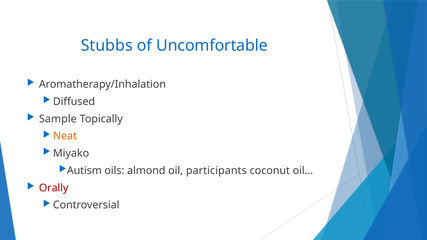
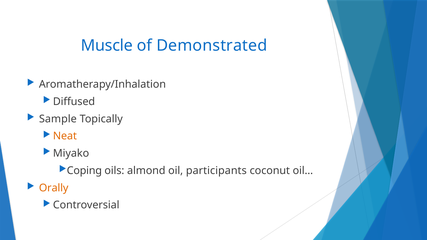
Stubbs: Stubbs -> Muscle (107, 46)
Uncomfortable: Uncomfortable -> Demonstrated (212, 46)
Autism: Autism -> Coping (84, 171)
Orally colour: red -> orange (54, 188)
